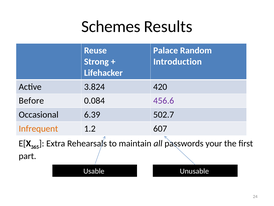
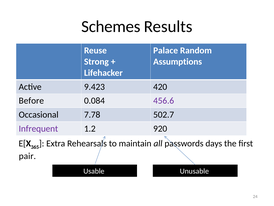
Introduction: Introduction -> Assumptions (178, 62)
3.824: 3.824 -> 9.423 (94, 87)
6.39: 6.39 -> 7.78 (92, 114)
Infrequent colour: orange -> purple (38, 128)
607: 607 -> 920 (160, 128)
your: your -> days (214, 143)
part: part -> pair (27, 156)
